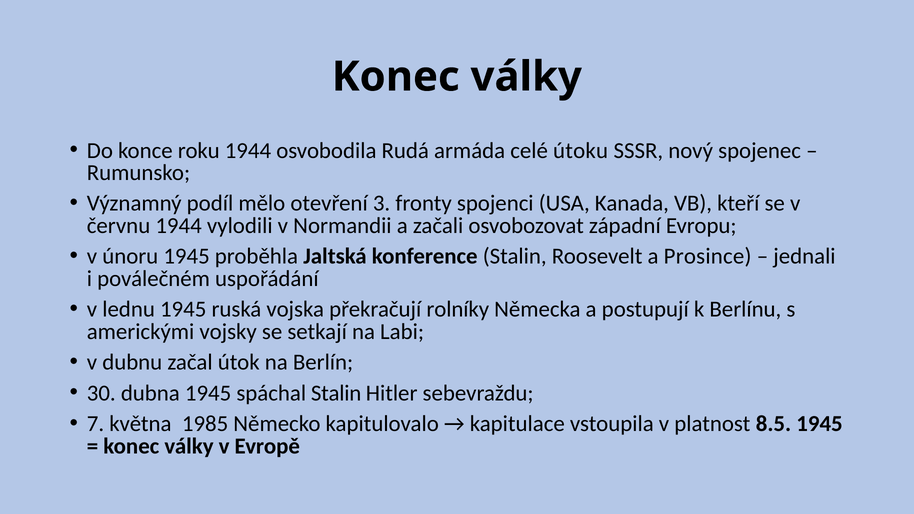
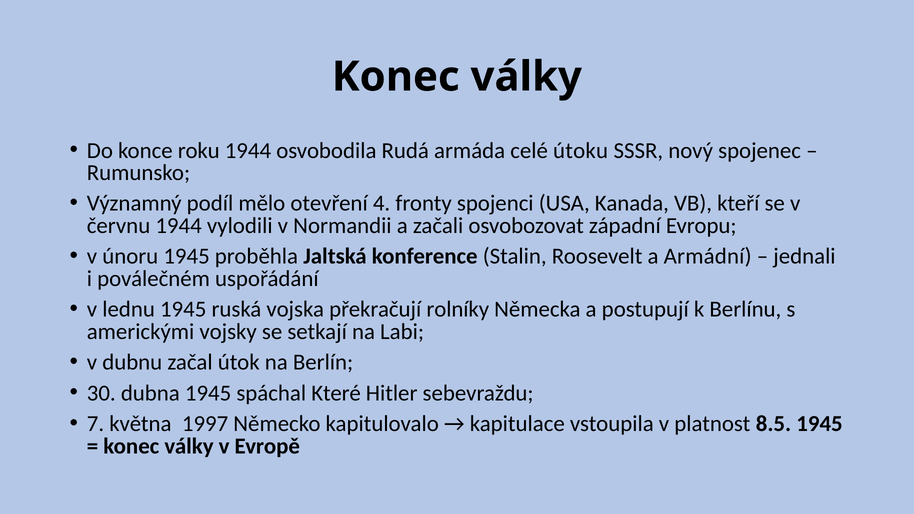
3: 3 -> 4 (382, 203)
Prosince: Prosince -> Armádní (708, 256)
spáchal Stalin: Stalin -> Které (336, 393)
1985: 1985 -> 1997 (205, 424)
